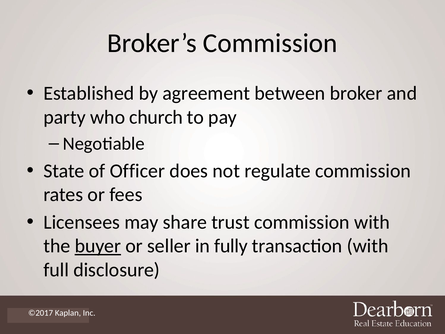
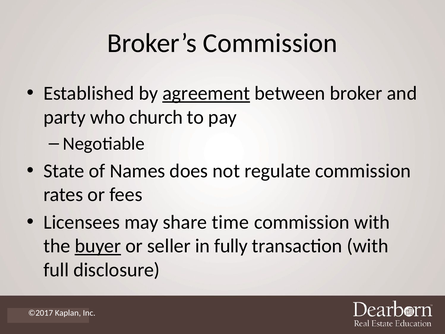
agreement underline: none -> present (206, 93)
Officer: Officer -> Names (138, 171)
trust: trust -> time (230, 222)
